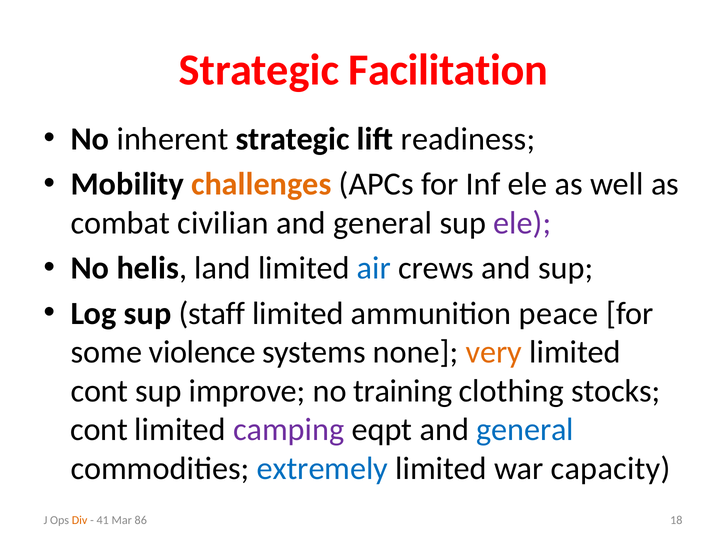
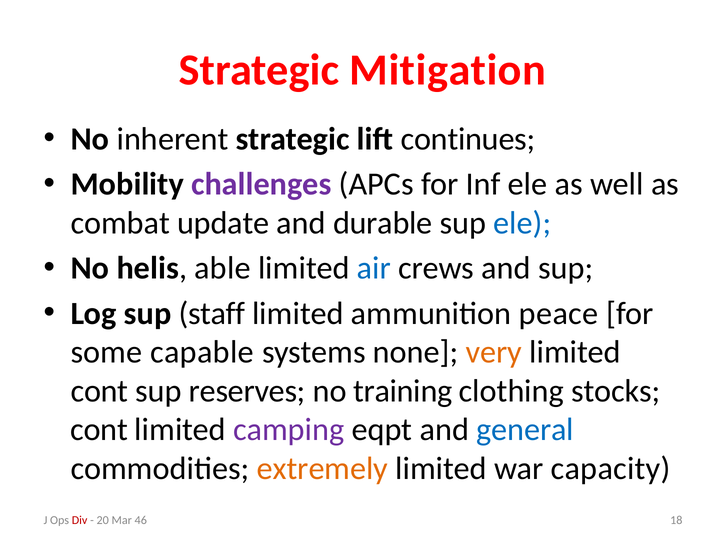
Facilitation: Facilitation -> Mitigation (448, 70)
readiness: readiness -> continues (468, 139)
challenges colour: orange -> purple (261, 184)
civilian: civilian -> update (223, 223)
general: general -> durable (383, 223)
ele colour: purple -> blue (522, 223)
land: land -> able (222, 268)
violence: violence -> capable (202, 352)
improve: improve -> reserves (247, 391)
extremely colour: blue -> orange (322, 468)
Div colour: orange -> red (80, 520)
41: 41 -> 20 (103, 520)
86: 86 -> 46 (141, 520)
